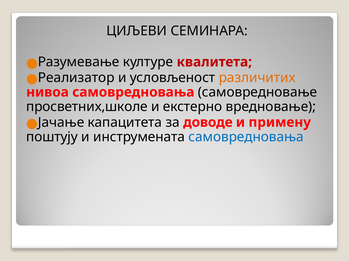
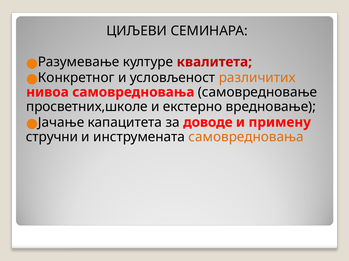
Реализатор: Реализатор -> Конкретног (76, 78)
поштују: поштују -> стручни (52, 137)
самовредновања colour: blue -> orange (246, 137)
